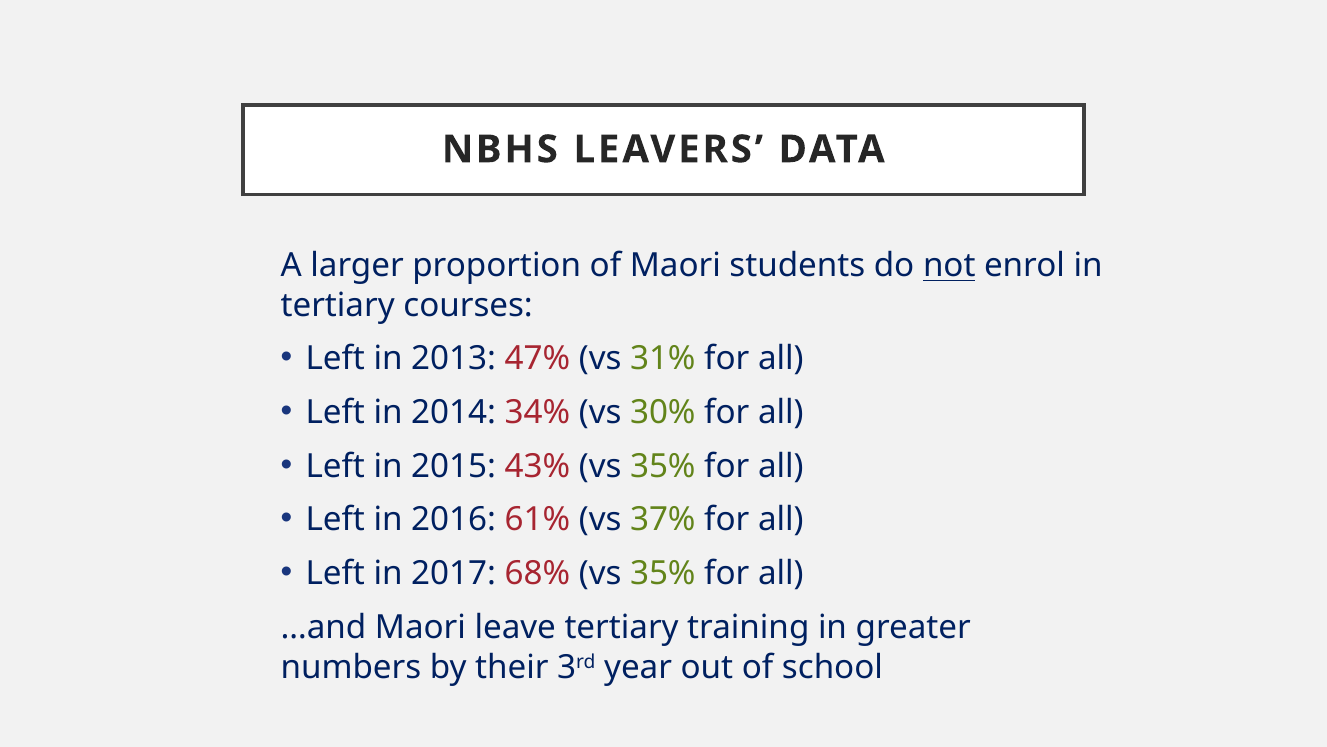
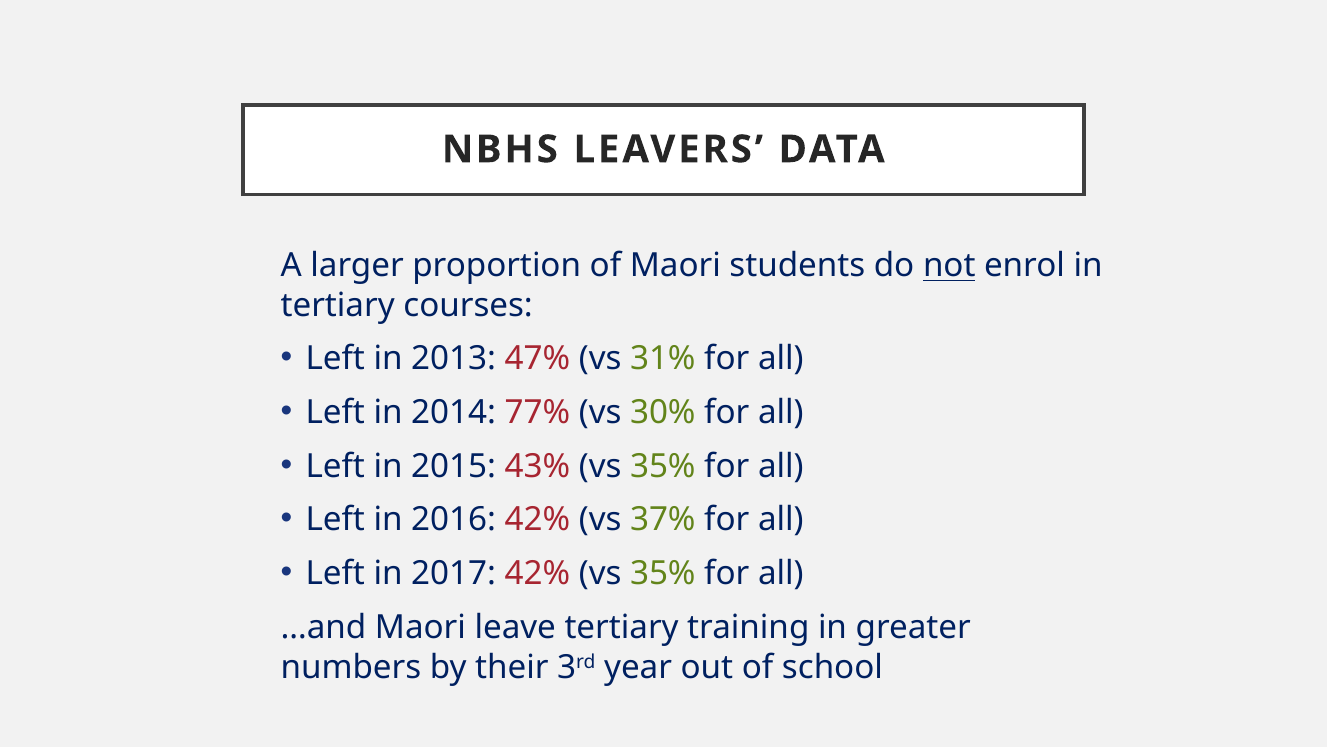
34%: 34% -> 77% (537, 412)
2016 61%: 61% -> 42% (537, 519)
2017 68%: 68% -> 42% (537, 573)
